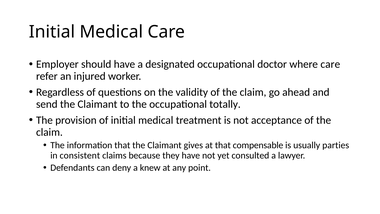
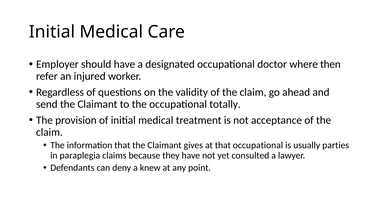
where care: care -> then (330, 64)
that compensable: compensable -> occupational (258, 145)
consistent: consistent -> paraplegia (80, 155)
